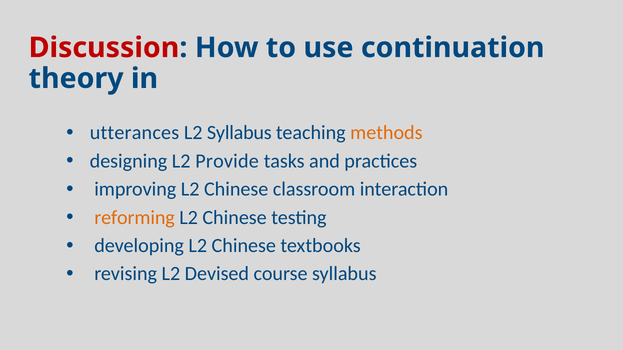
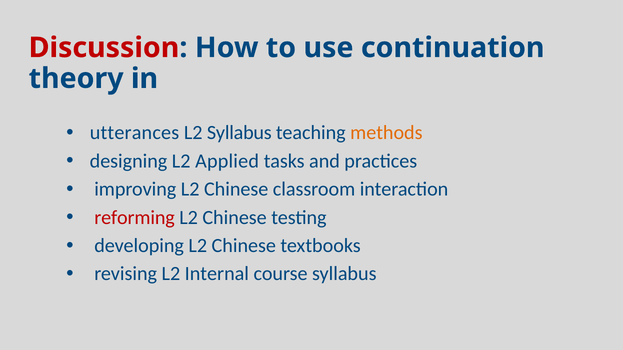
Provide: Provide -> Applied (227, 161)
reforming colour: orange -> red (135, 218)
Devised: Devised -> Internal (217, 274)
